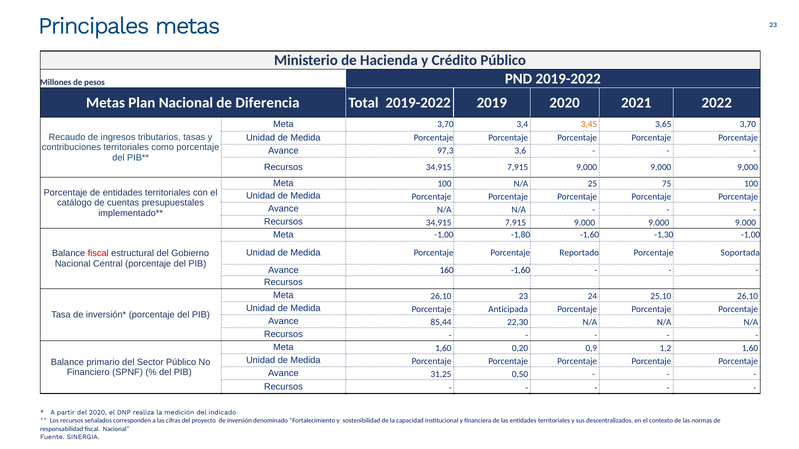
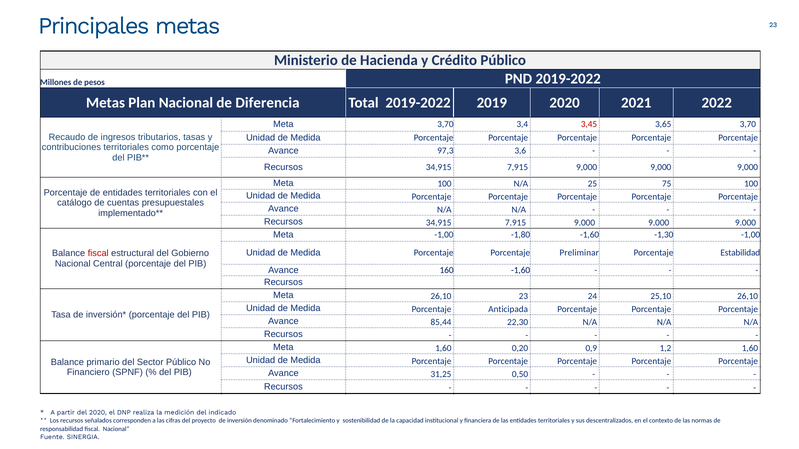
3,45 colour: orange -> red (589, 124)
Reportado: Reportado -> Preliminar (579, 253)
Soportada: Soportada -> Estabilidad (740, 253)
